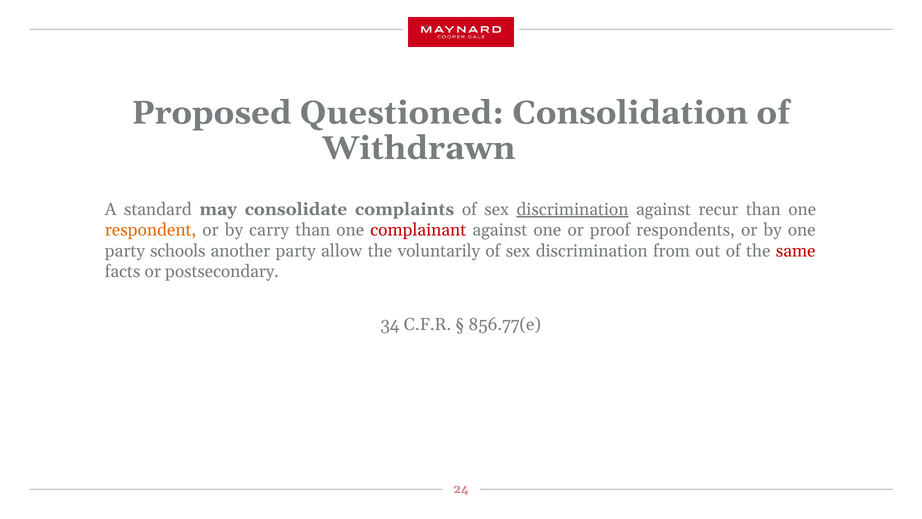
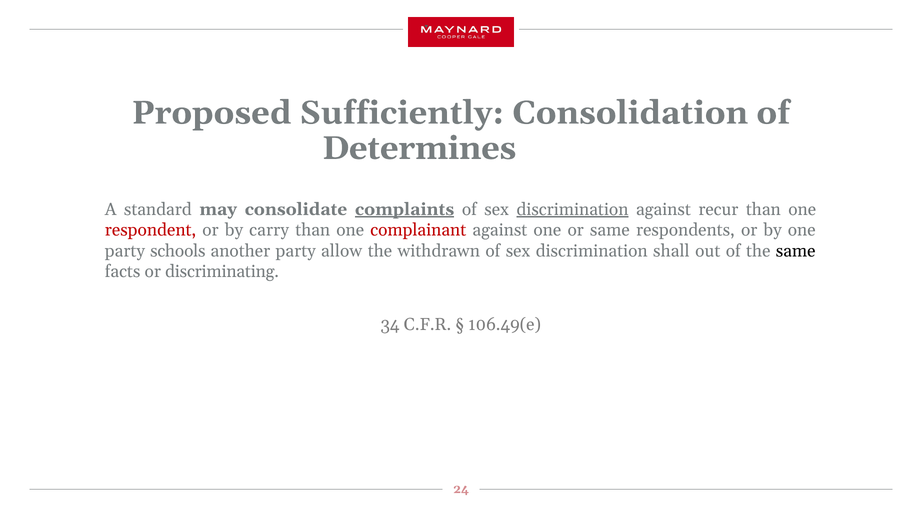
Questioned: Questioned -> Sufficiently (402, 113)
Withdrawn: Withdrawn -> Determines (419, 148)
complaints underline: none -> present (405, 209)
respondent colour: orange -> red (151, 230)
or proof: proof -> same (610, 230)
voluntarily: voluntarily -> withdrawn (439, 251)
from: from -> shall (671, 251)
same colour: red -> black (796, 251)
postsecondary: postsecondary -> discriminating (222, 271)
856.77(e: 856.77(e -> 106.49(e (505, 324)
